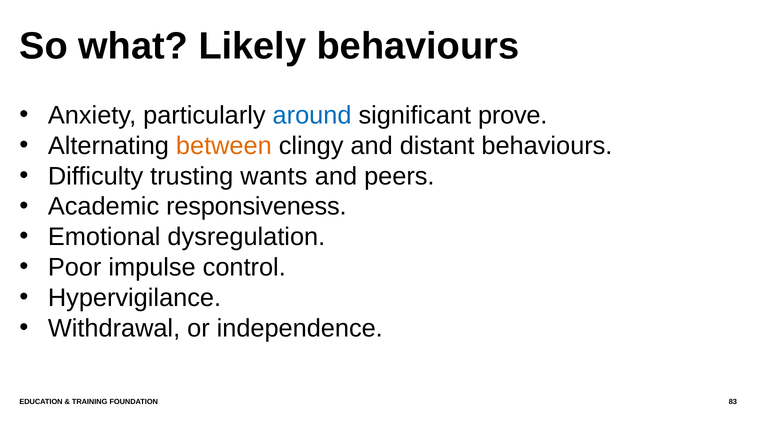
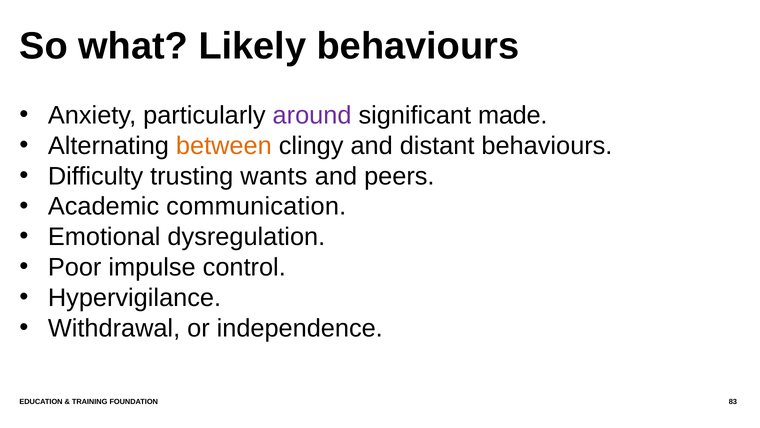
around colour: blue -> purple (312, 115)
prove: prove -> made (513, 115)
responsiveness: responsiveness -> communication (256, 206)
